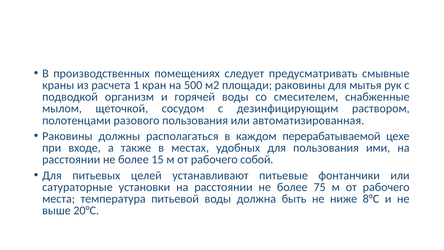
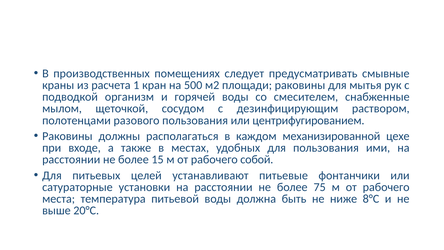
автоматизированная: автоматизированная -> центрифугированием (308, 120)
перерабатываемой: перерабатываемой -> механизированной (331, 136)
